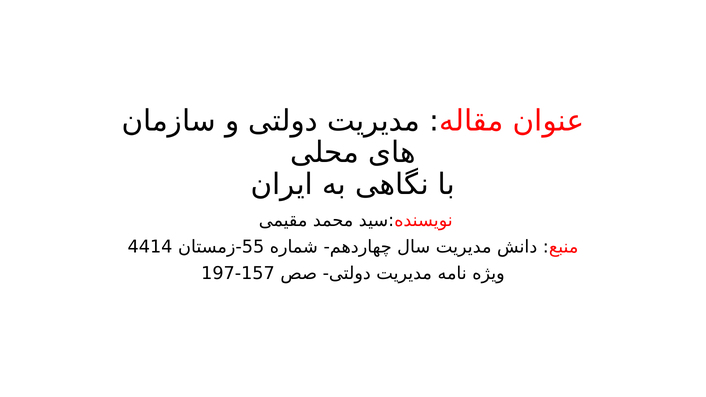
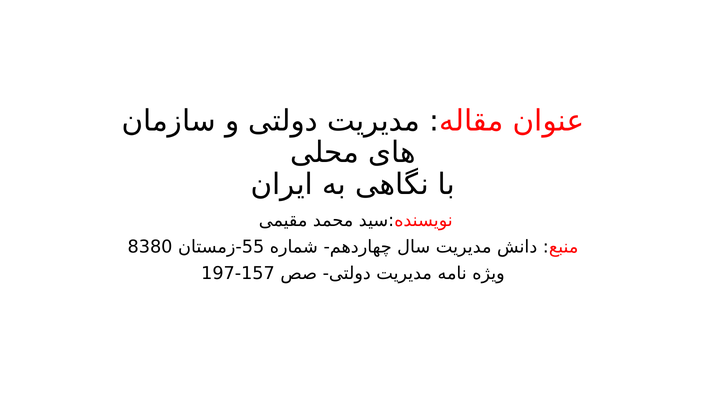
4414: 4414 -> 8380 (150, 247)
